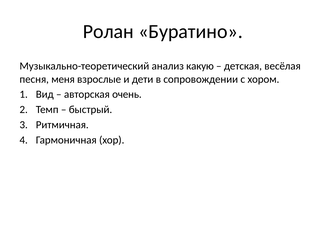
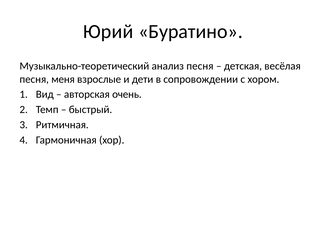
Ролан: Ролан -> Юрий (108, 32)
анализ какую: какую -> песня (200, 66)
